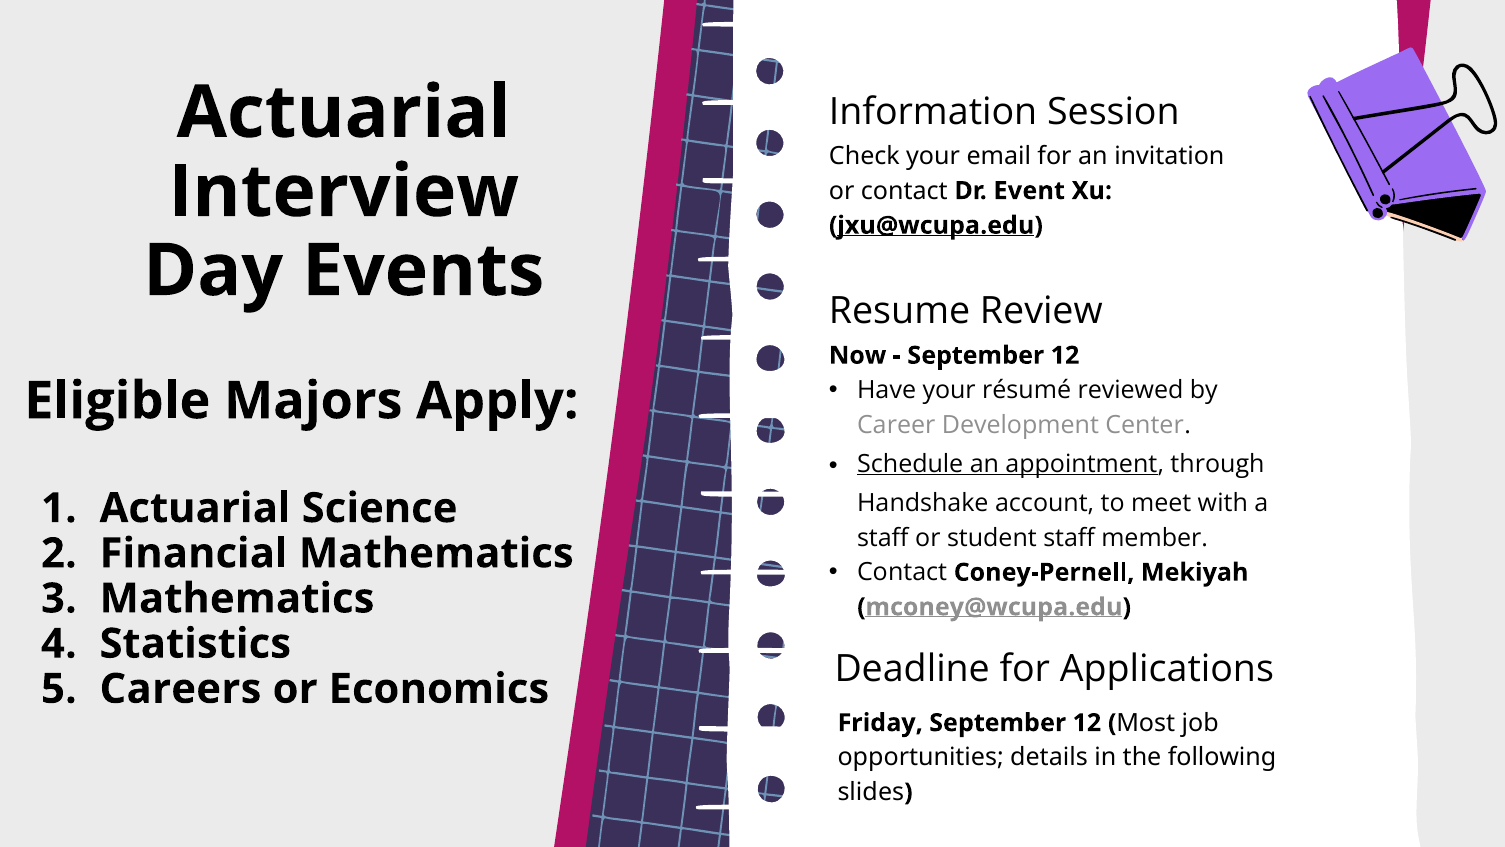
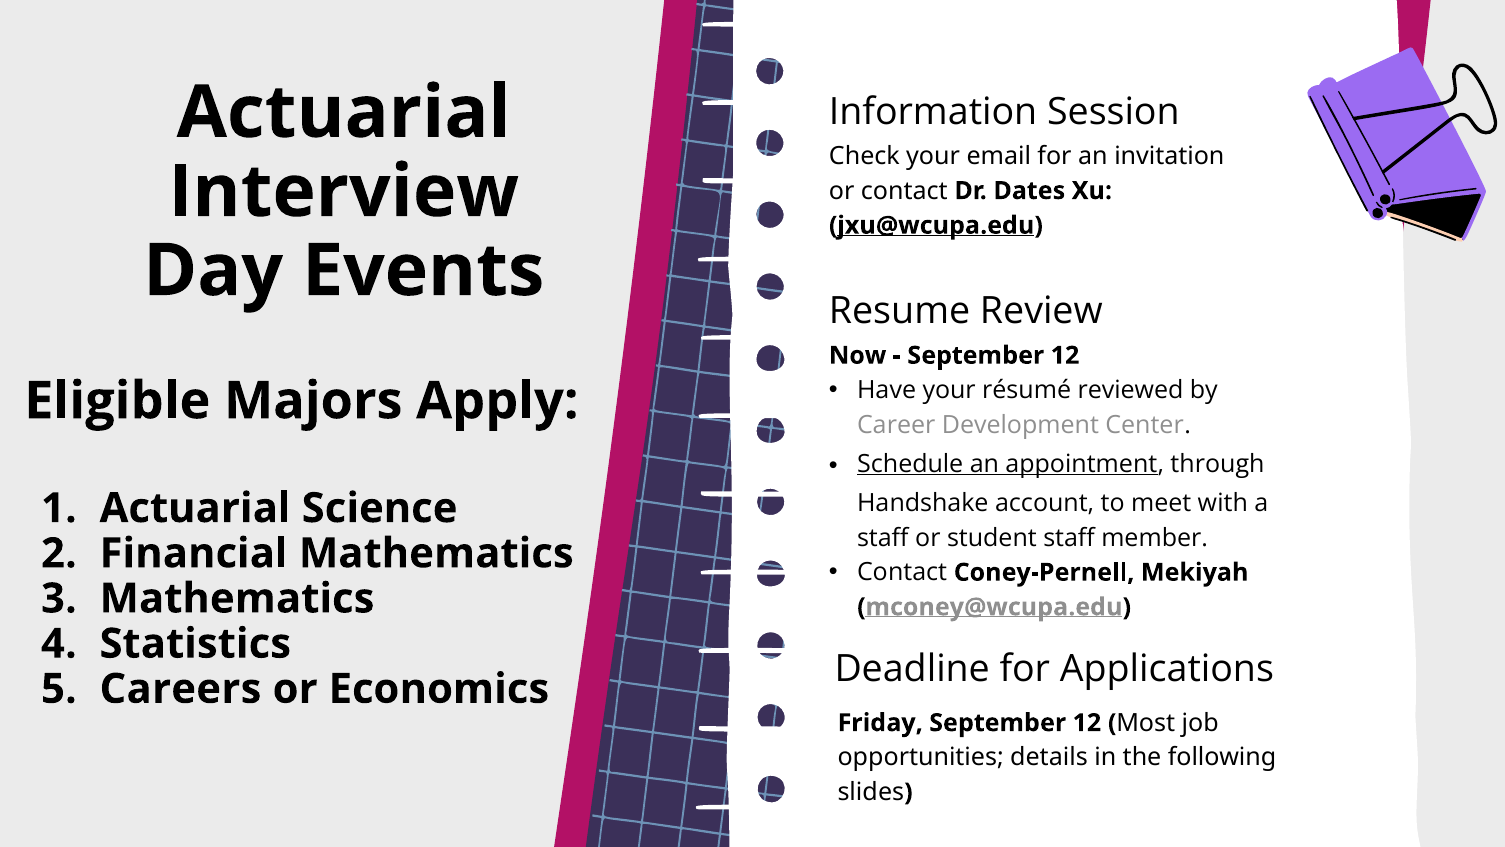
Event: Event -> Dates (1029, 191)
